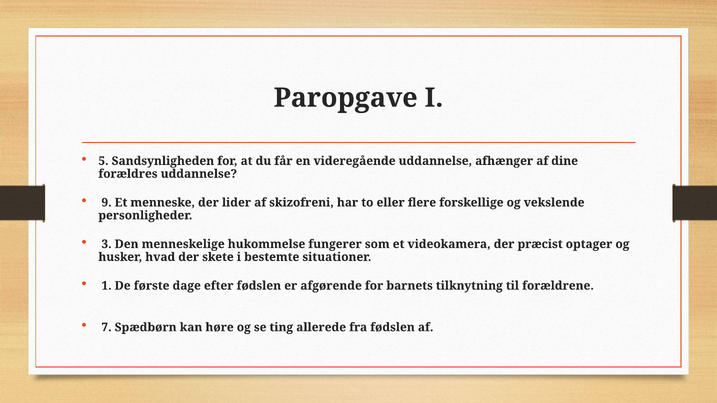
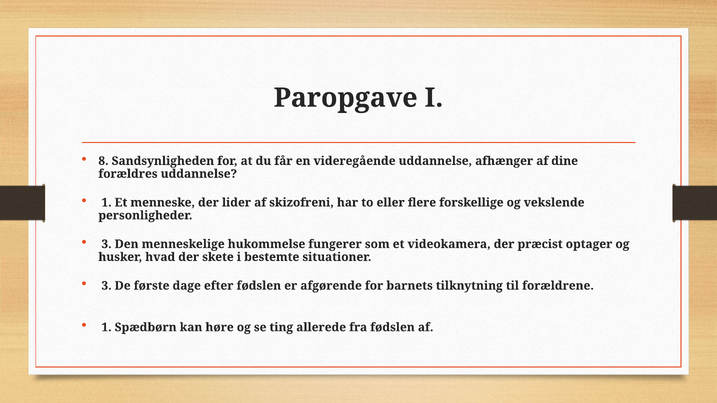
5: 5 -> 8 (103, 161)
9: 9 -> 1 (107, 203)
1: 1 -> 3 (107, 286)
7: 7 -> 1 (107, 328)
